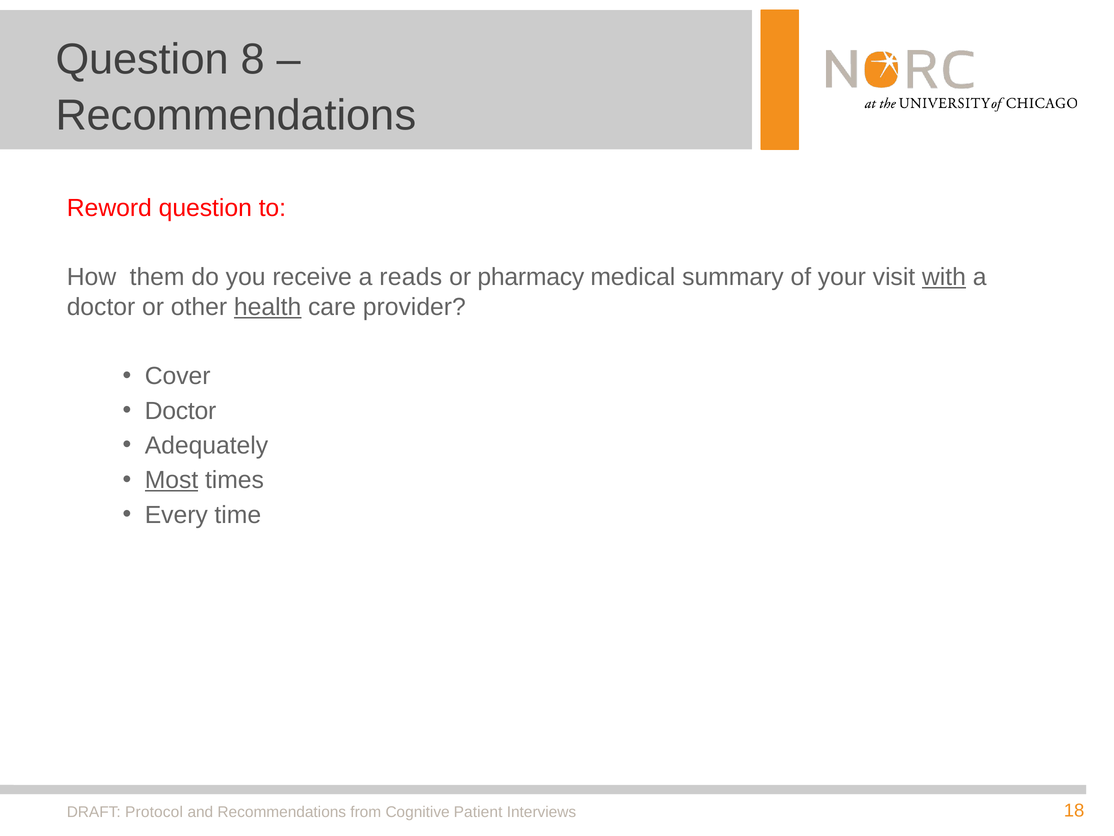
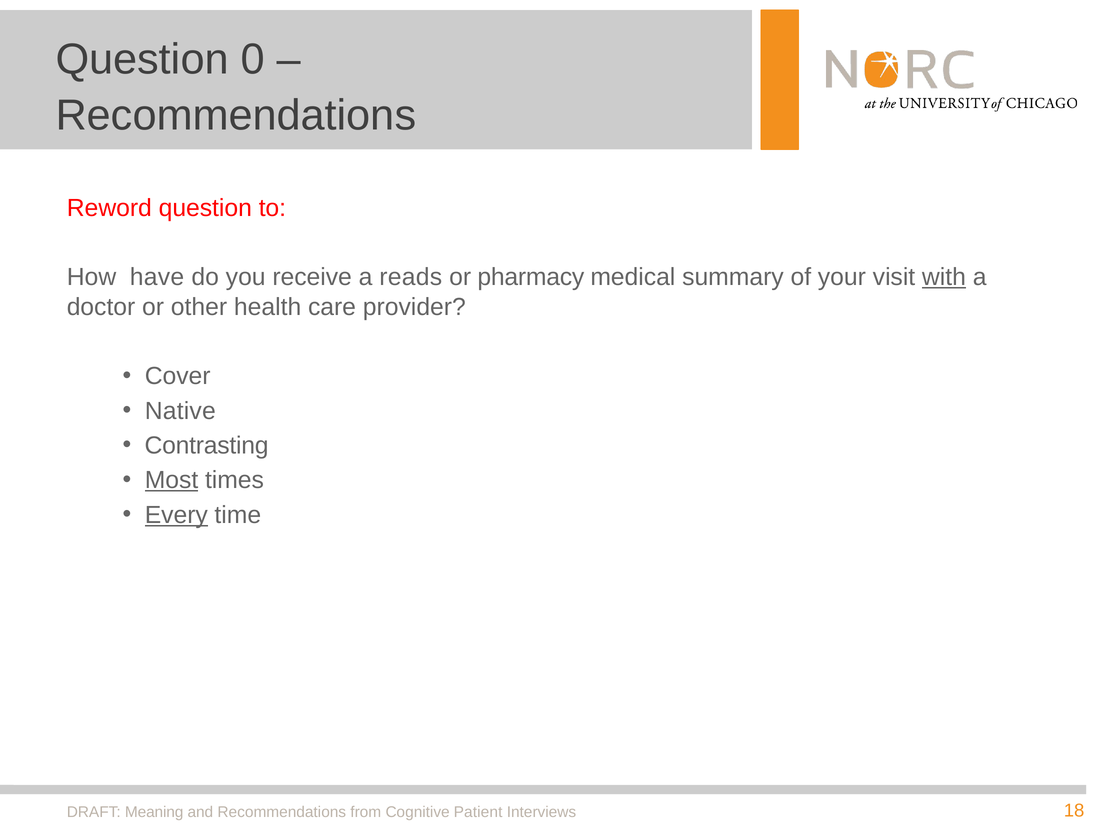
8: 8 -> 0 (253, 59)
them: them -> have (157, 277)
health underline: present -> none (268, 307)
Doctor: Doctor -> Native (180, 411)
Adequately: Adequately -> Contrasting (207, 445)
Every underline: none -> present (176, 515)
Protocol: Protocol -> Meaning (154, 812)
